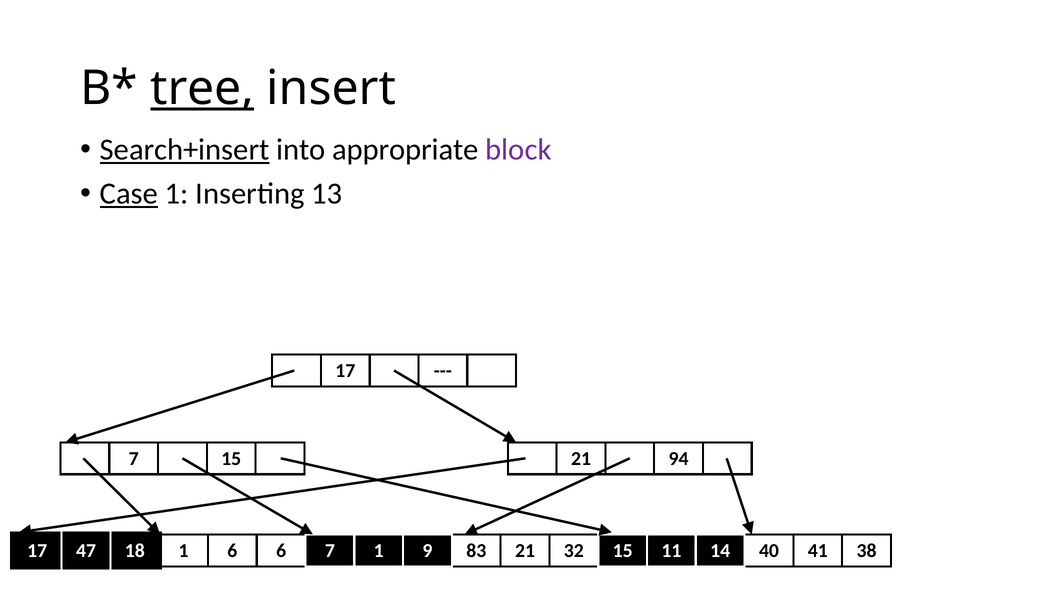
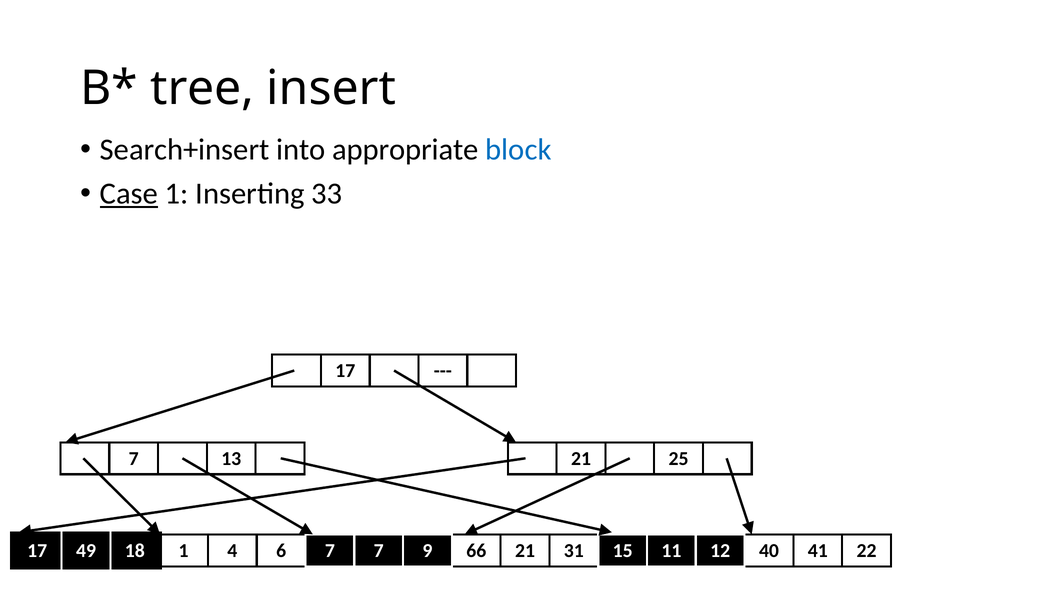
tree underline: present -> none (202, 88)
Search+insert underline: present -> none (185, 150)
block colour: purple -> blue (518, 150)
13: 13 -> 33 (327, 194)
7 15: 15 -> 13 (231, 459)
94: 94 -> 25 (679, 459)
47: 47 -> 49 (86, 551)
1 6: 6 -> 4 (232, 551)
7 1: 1 -> 7 (379, 551)
83: 83 -> 66 (476, 551)
32: 32 -> 31 (574, 551)
14: 14 -> 12 (720, 551)
38: 38 -> 22 (867, 551)
